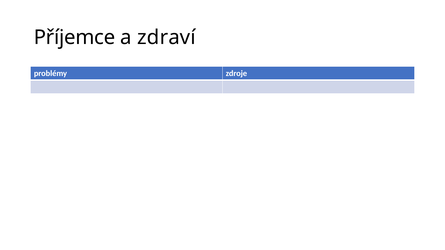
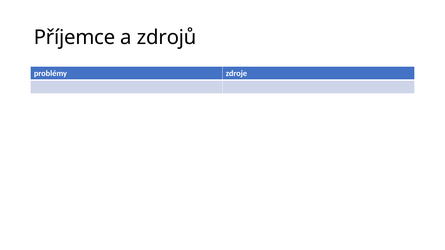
zdraví: zdraví -> zdrojů (167, 37)
